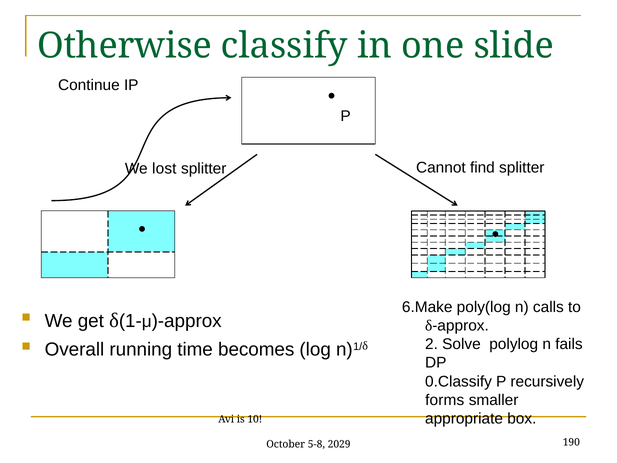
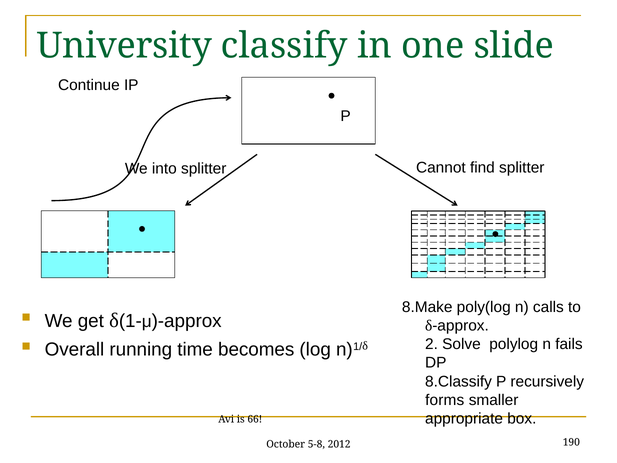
Otherwise: Otherwise -> University (124, 46)
lost: lost -> into (164, 168)
6.Make: 6.Make -> 8.Make (427, 307)
0.Classify: 0.Classify -> 8.Classify (459, 381)
10: 10 -> 66 (255, 419)
2029: 2029 -> 2012 (339, 444)
